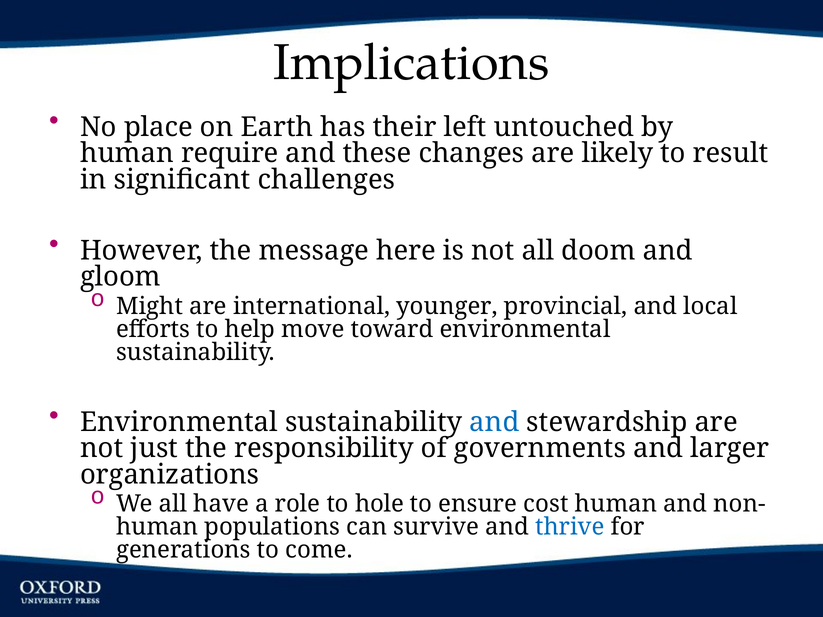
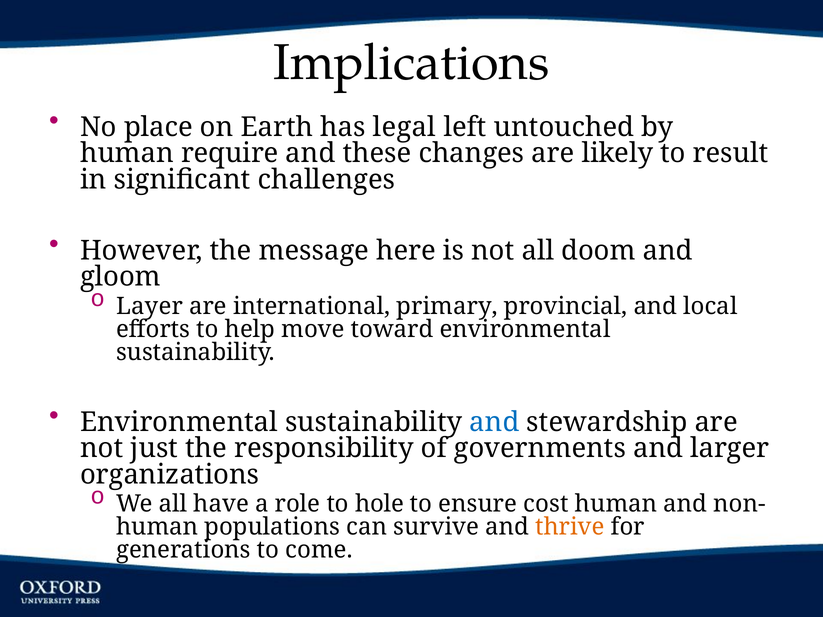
their: their -> legal (404, 127)
Might: Might -> Layer (149, 306)
younger: younger -> primary (447, 306)
thrive colour: blue -> orange (570, 527)
